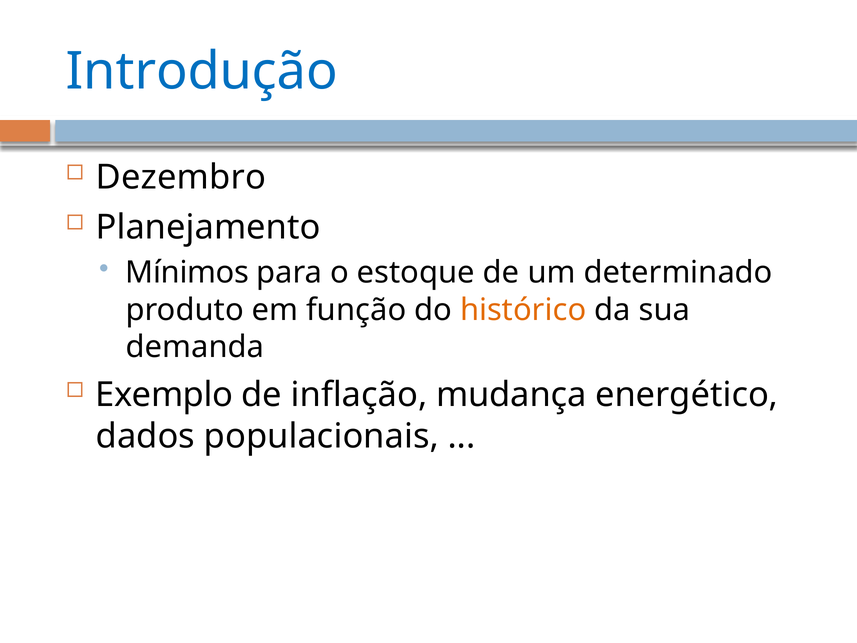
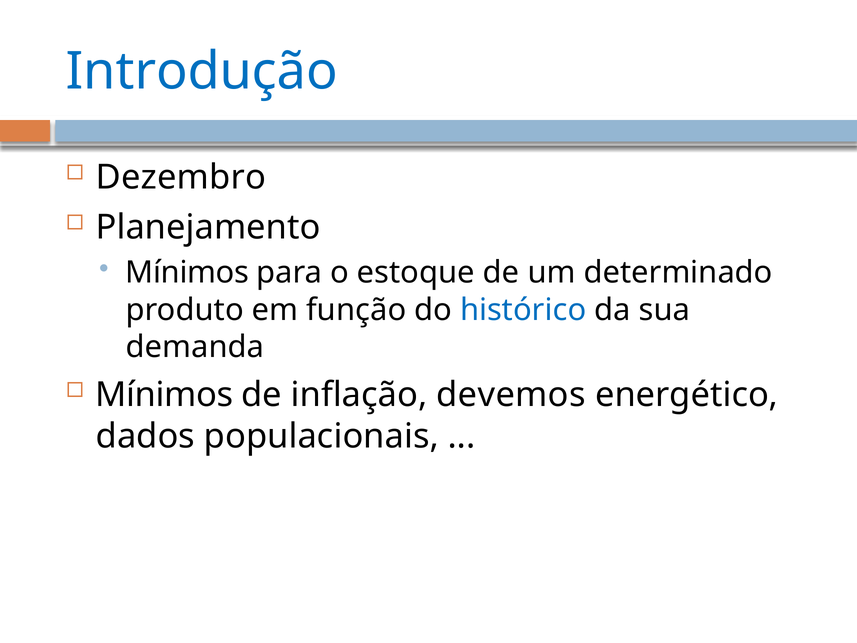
histórico colour: orange -> blue (523, 310)
Exemplo: Exemplo -> Mínimos (164, 395)
mudança: mudança -> devemos (511, 395)
